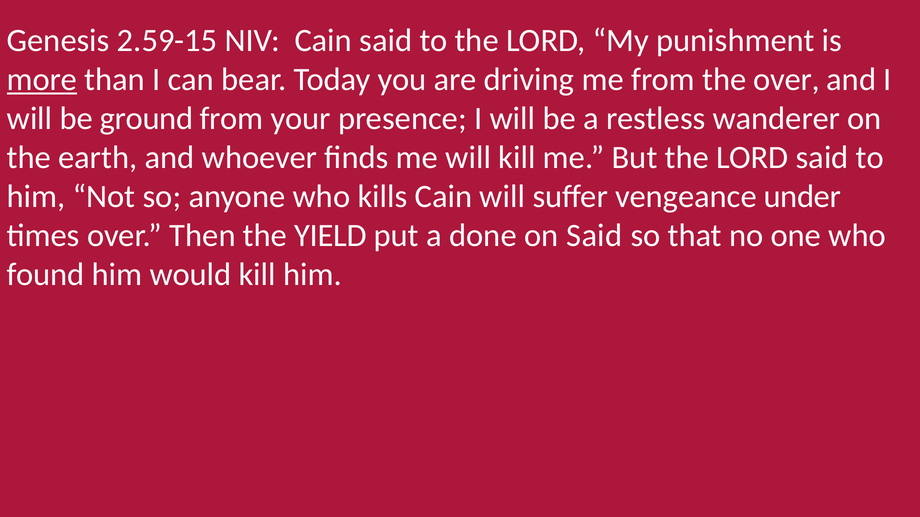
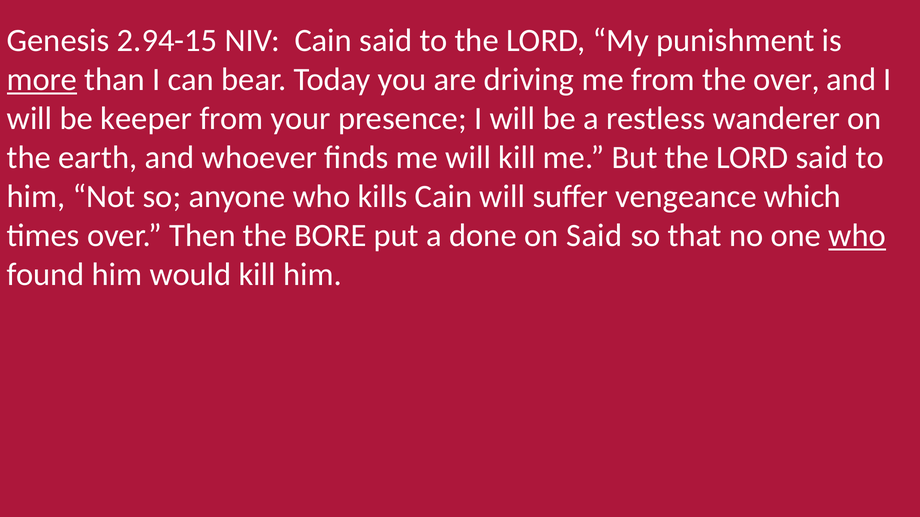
2.59-15: 2.59-15 -> 2.94-15 (167, 40)
ground: ground -> keeper (146, 119)
under: under -> which (802, 197)
YIELD: YIELD -> BORE (331, 236)
who underline: none -> present (857, 236)
